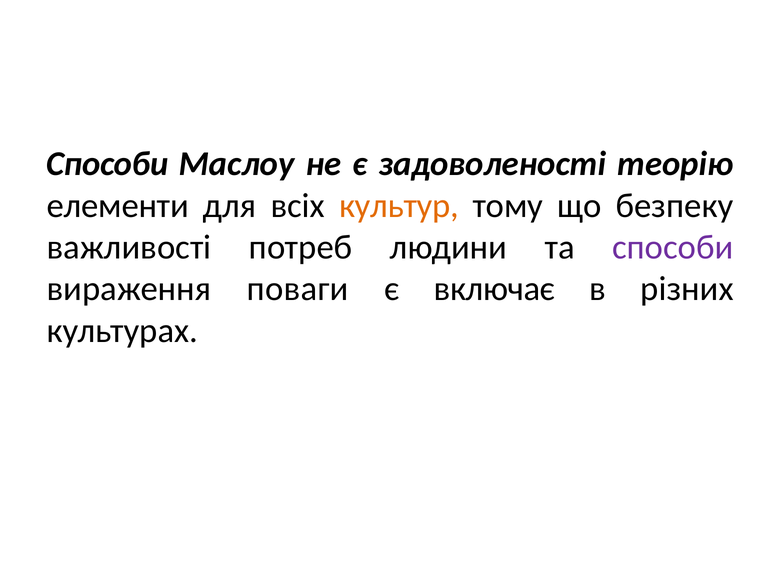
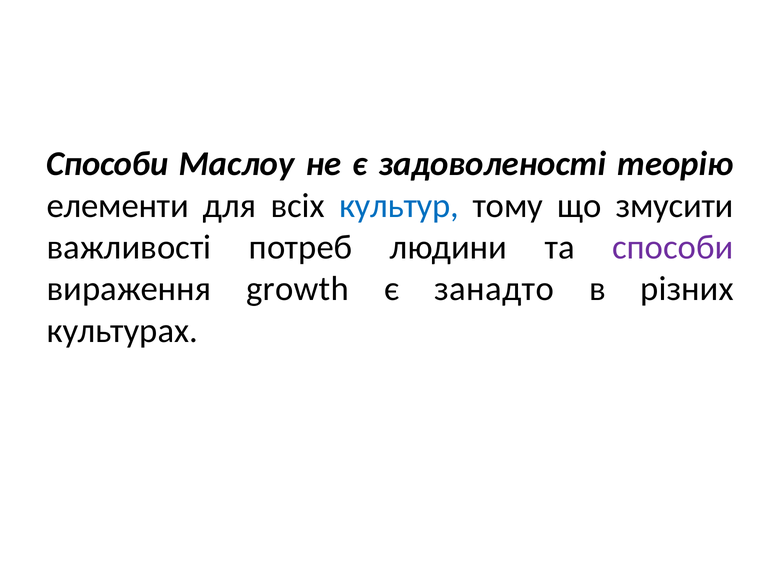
культур colour: orange -> blue (399, 206)
безпеку: безпеку -> змусити (675, 206)
поваги: поваги -> growth (298, 289)
включає: включає -> занадто (494, 289)
